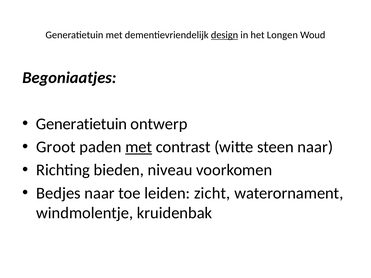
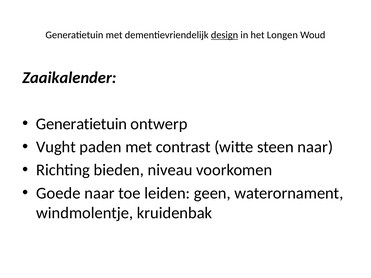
Begoniaatjes: Begoniaatjes -> Zaaikalender (69, 78)
Groot: Groot -> Vught (56, 147)
met underline: present -> none (139, 147)
Bedjes: Bedjes -> Goede (58, 193)
zicht: zicht -> geen (212, 193)
